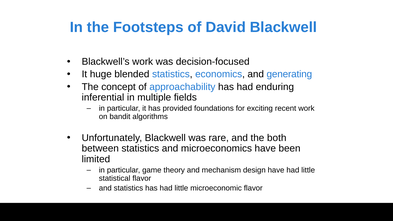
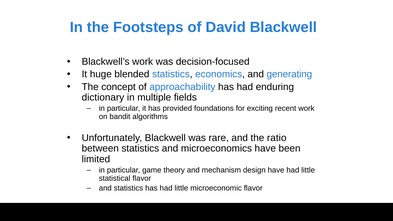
inferential: inferential -> dictionary (103, 97)
both: both -> ratio (277, 138)
